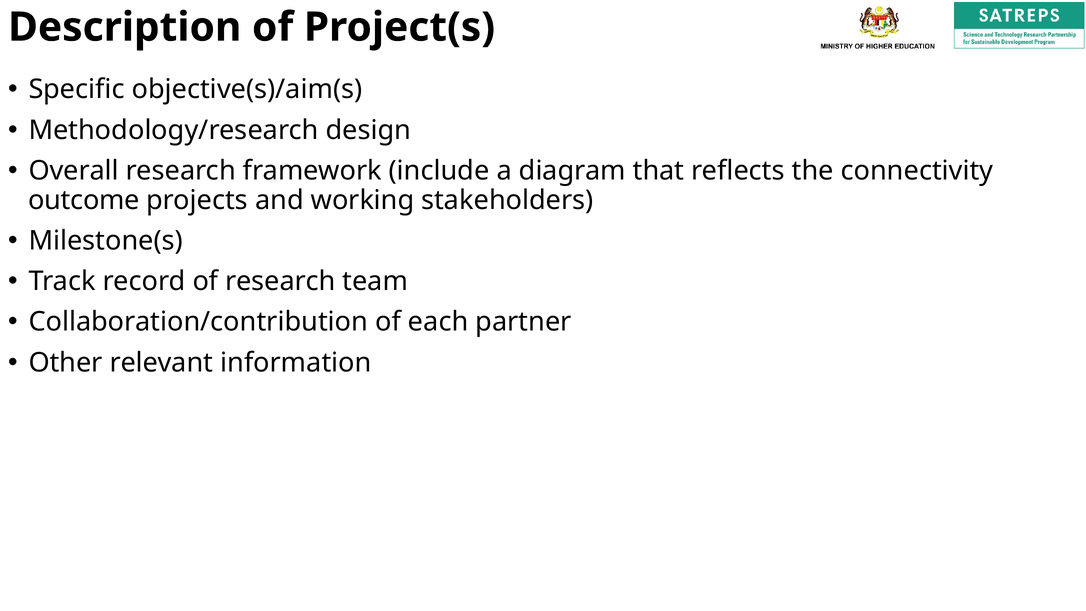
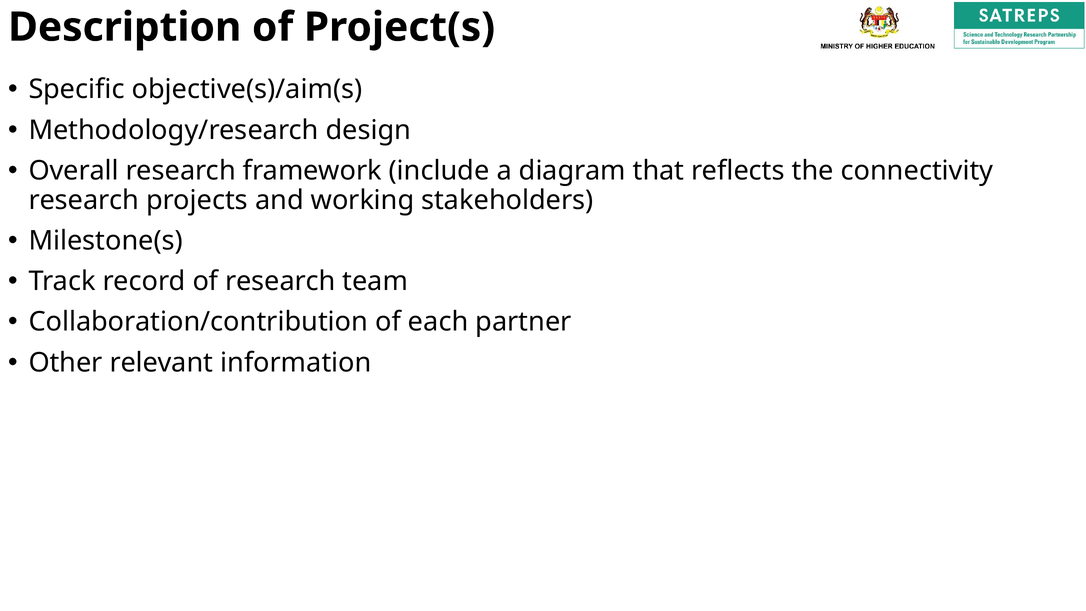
outcome: outcome -> research (84, 200)
